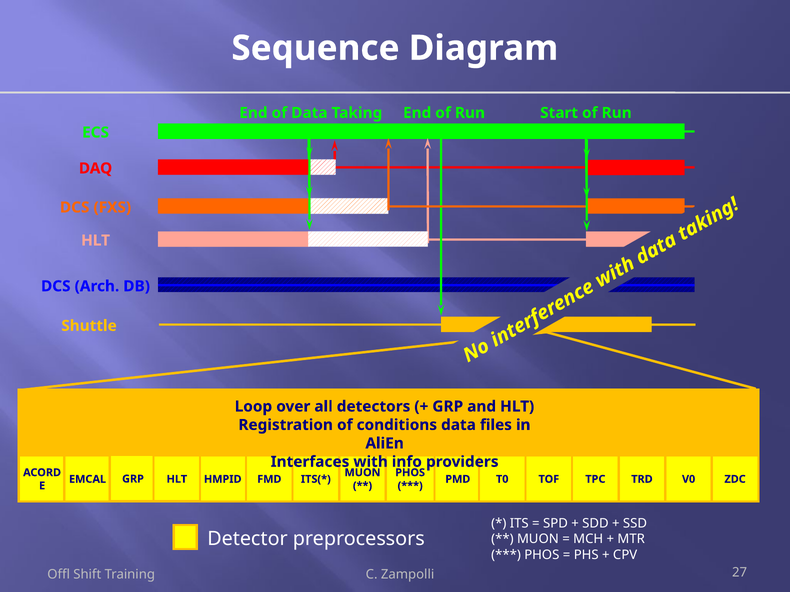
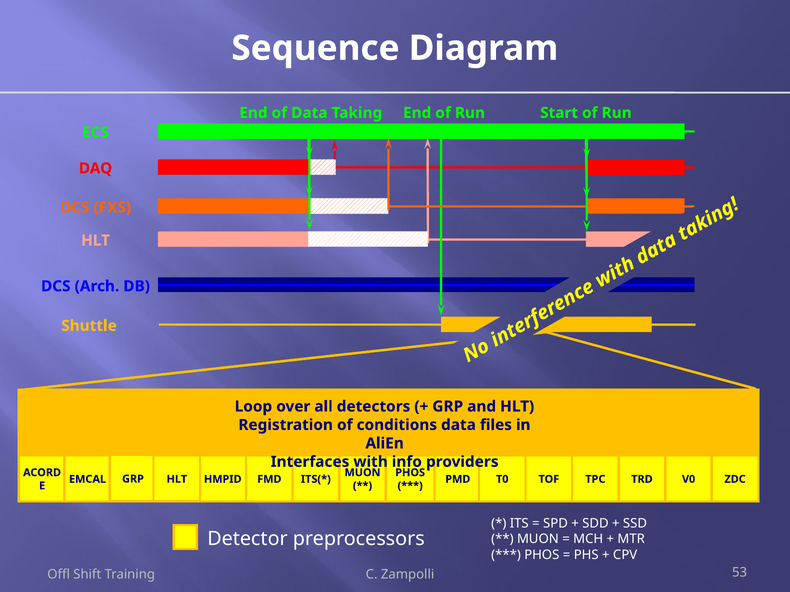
27: 27 -> 53 (740, 573)
